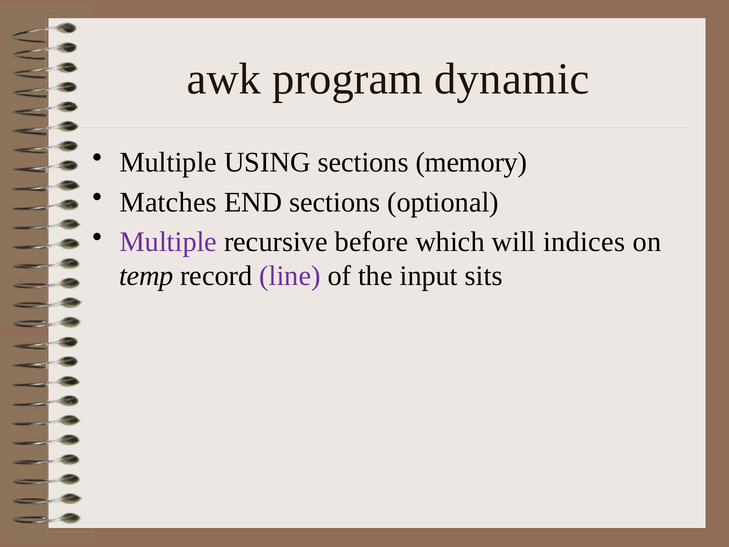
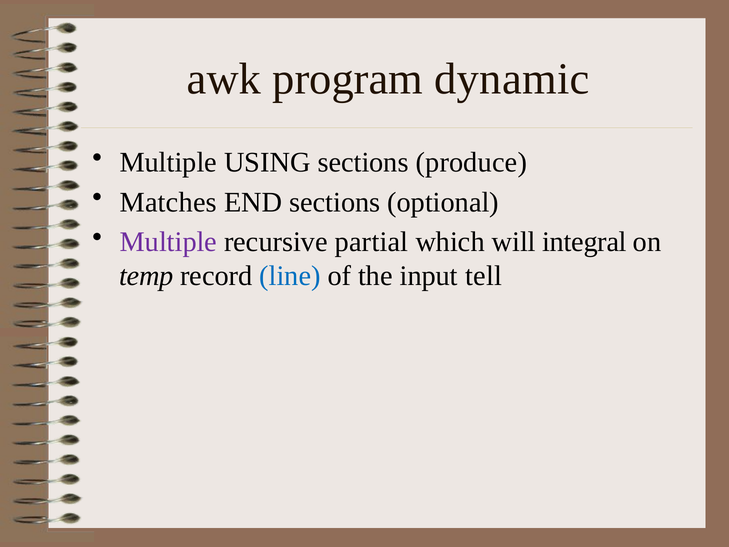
memory: memory -> produce (471, 162)
before: before -> partial (371, 242)
indices: indices -> integral (584, 242)
line colour: purple -> blue (290, 276)
sits: sits -> tell (484, 276)
